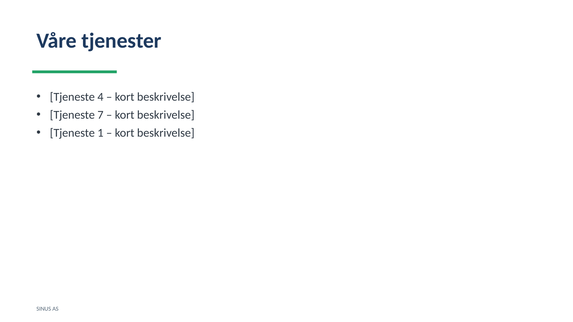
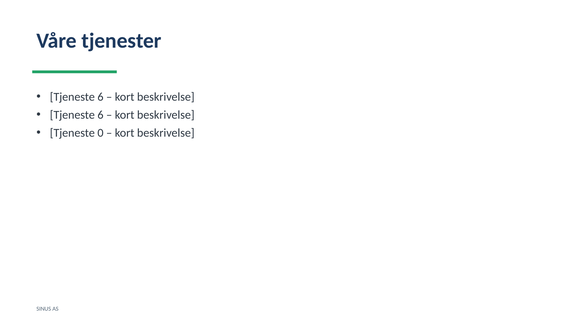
4: 4 -> 6 (100, 97)
7: 7 -> 6 (100, 115)
1: 1 -> 0 (100, 133)
